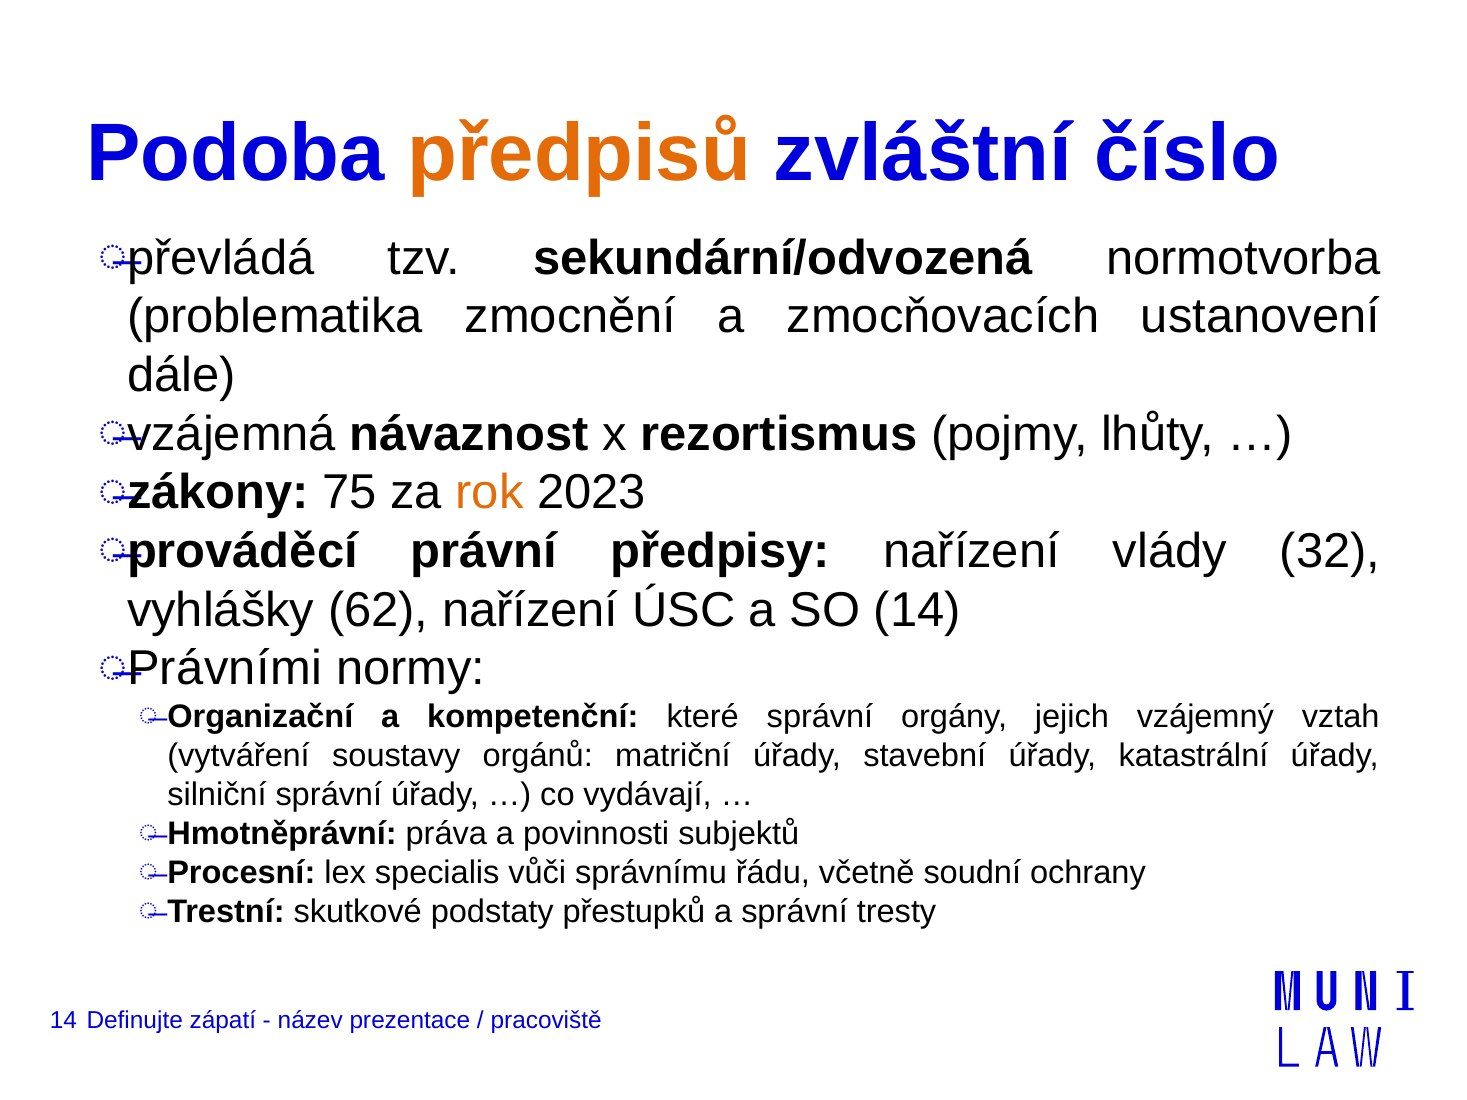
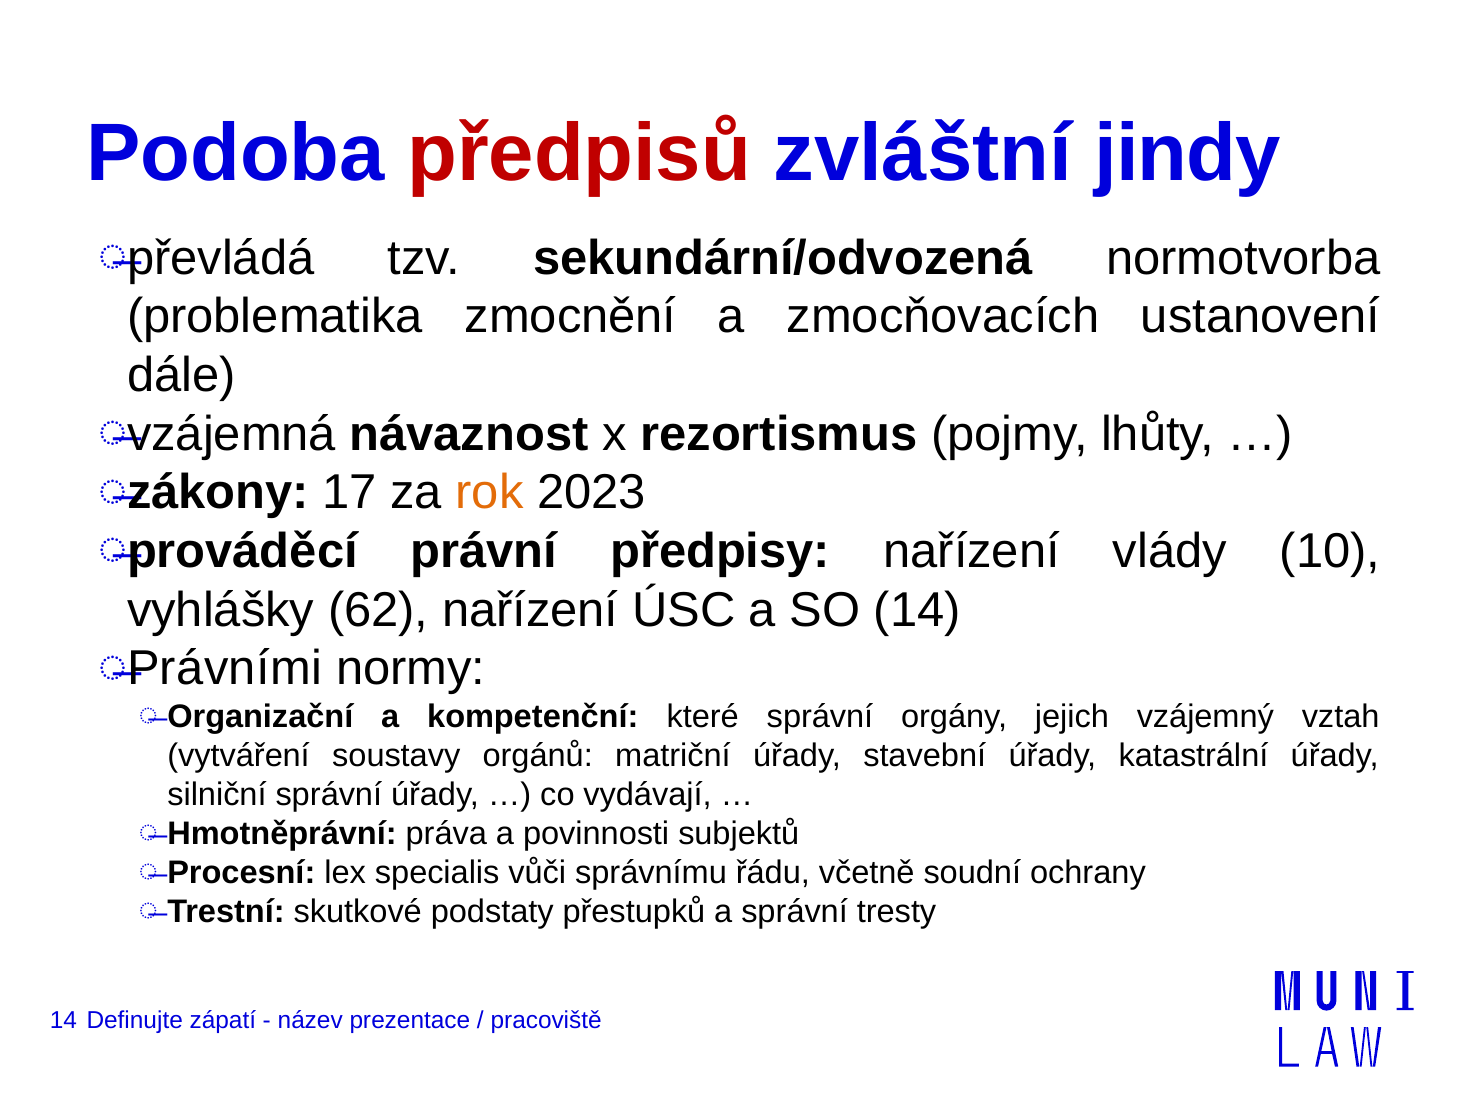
předpisů colour: orange -> red (579, 154)
číslo: číslo -> jindy (1188, 154)
75: 75 -> 17 (350, 493)
32: 32 -> 10 (1330, 552)
